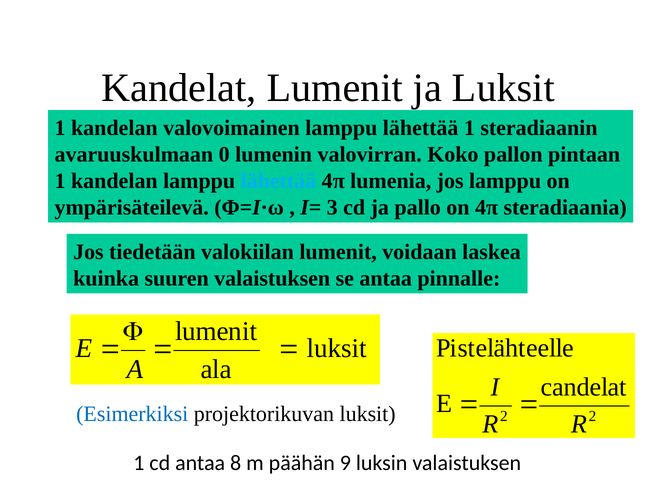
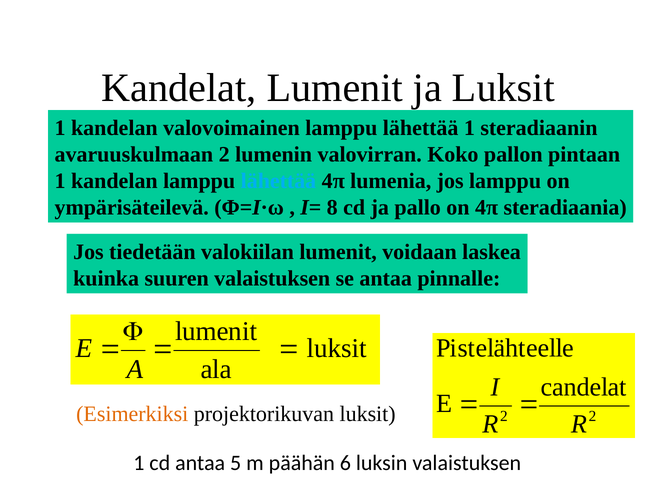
avaruuskulmaan 0: 0 -> 2 (224, 154)
3: 3 -> 8 (332, 207)
Esimerkiksi colour: blue -> orange (132, 413)
8: 8 -> 5 (236, 462)
9: 9 -> 6 (345, 462)
